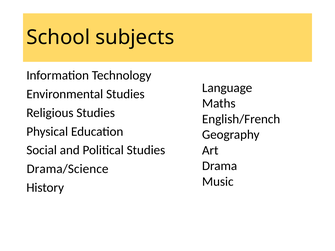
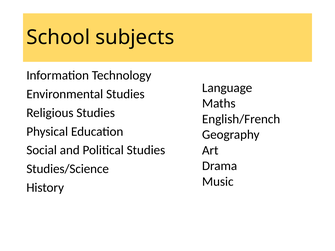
Drama/Science: Drama/Science -> Studies/Science (68, 169)
